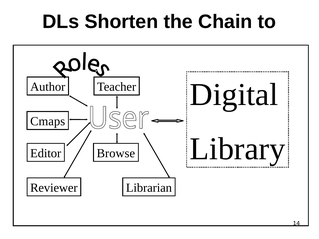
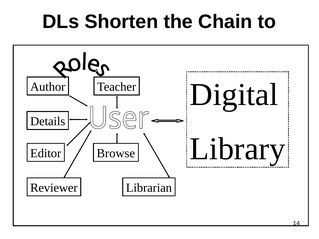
Cmaps: Cmaps -> Details (48, 122)
